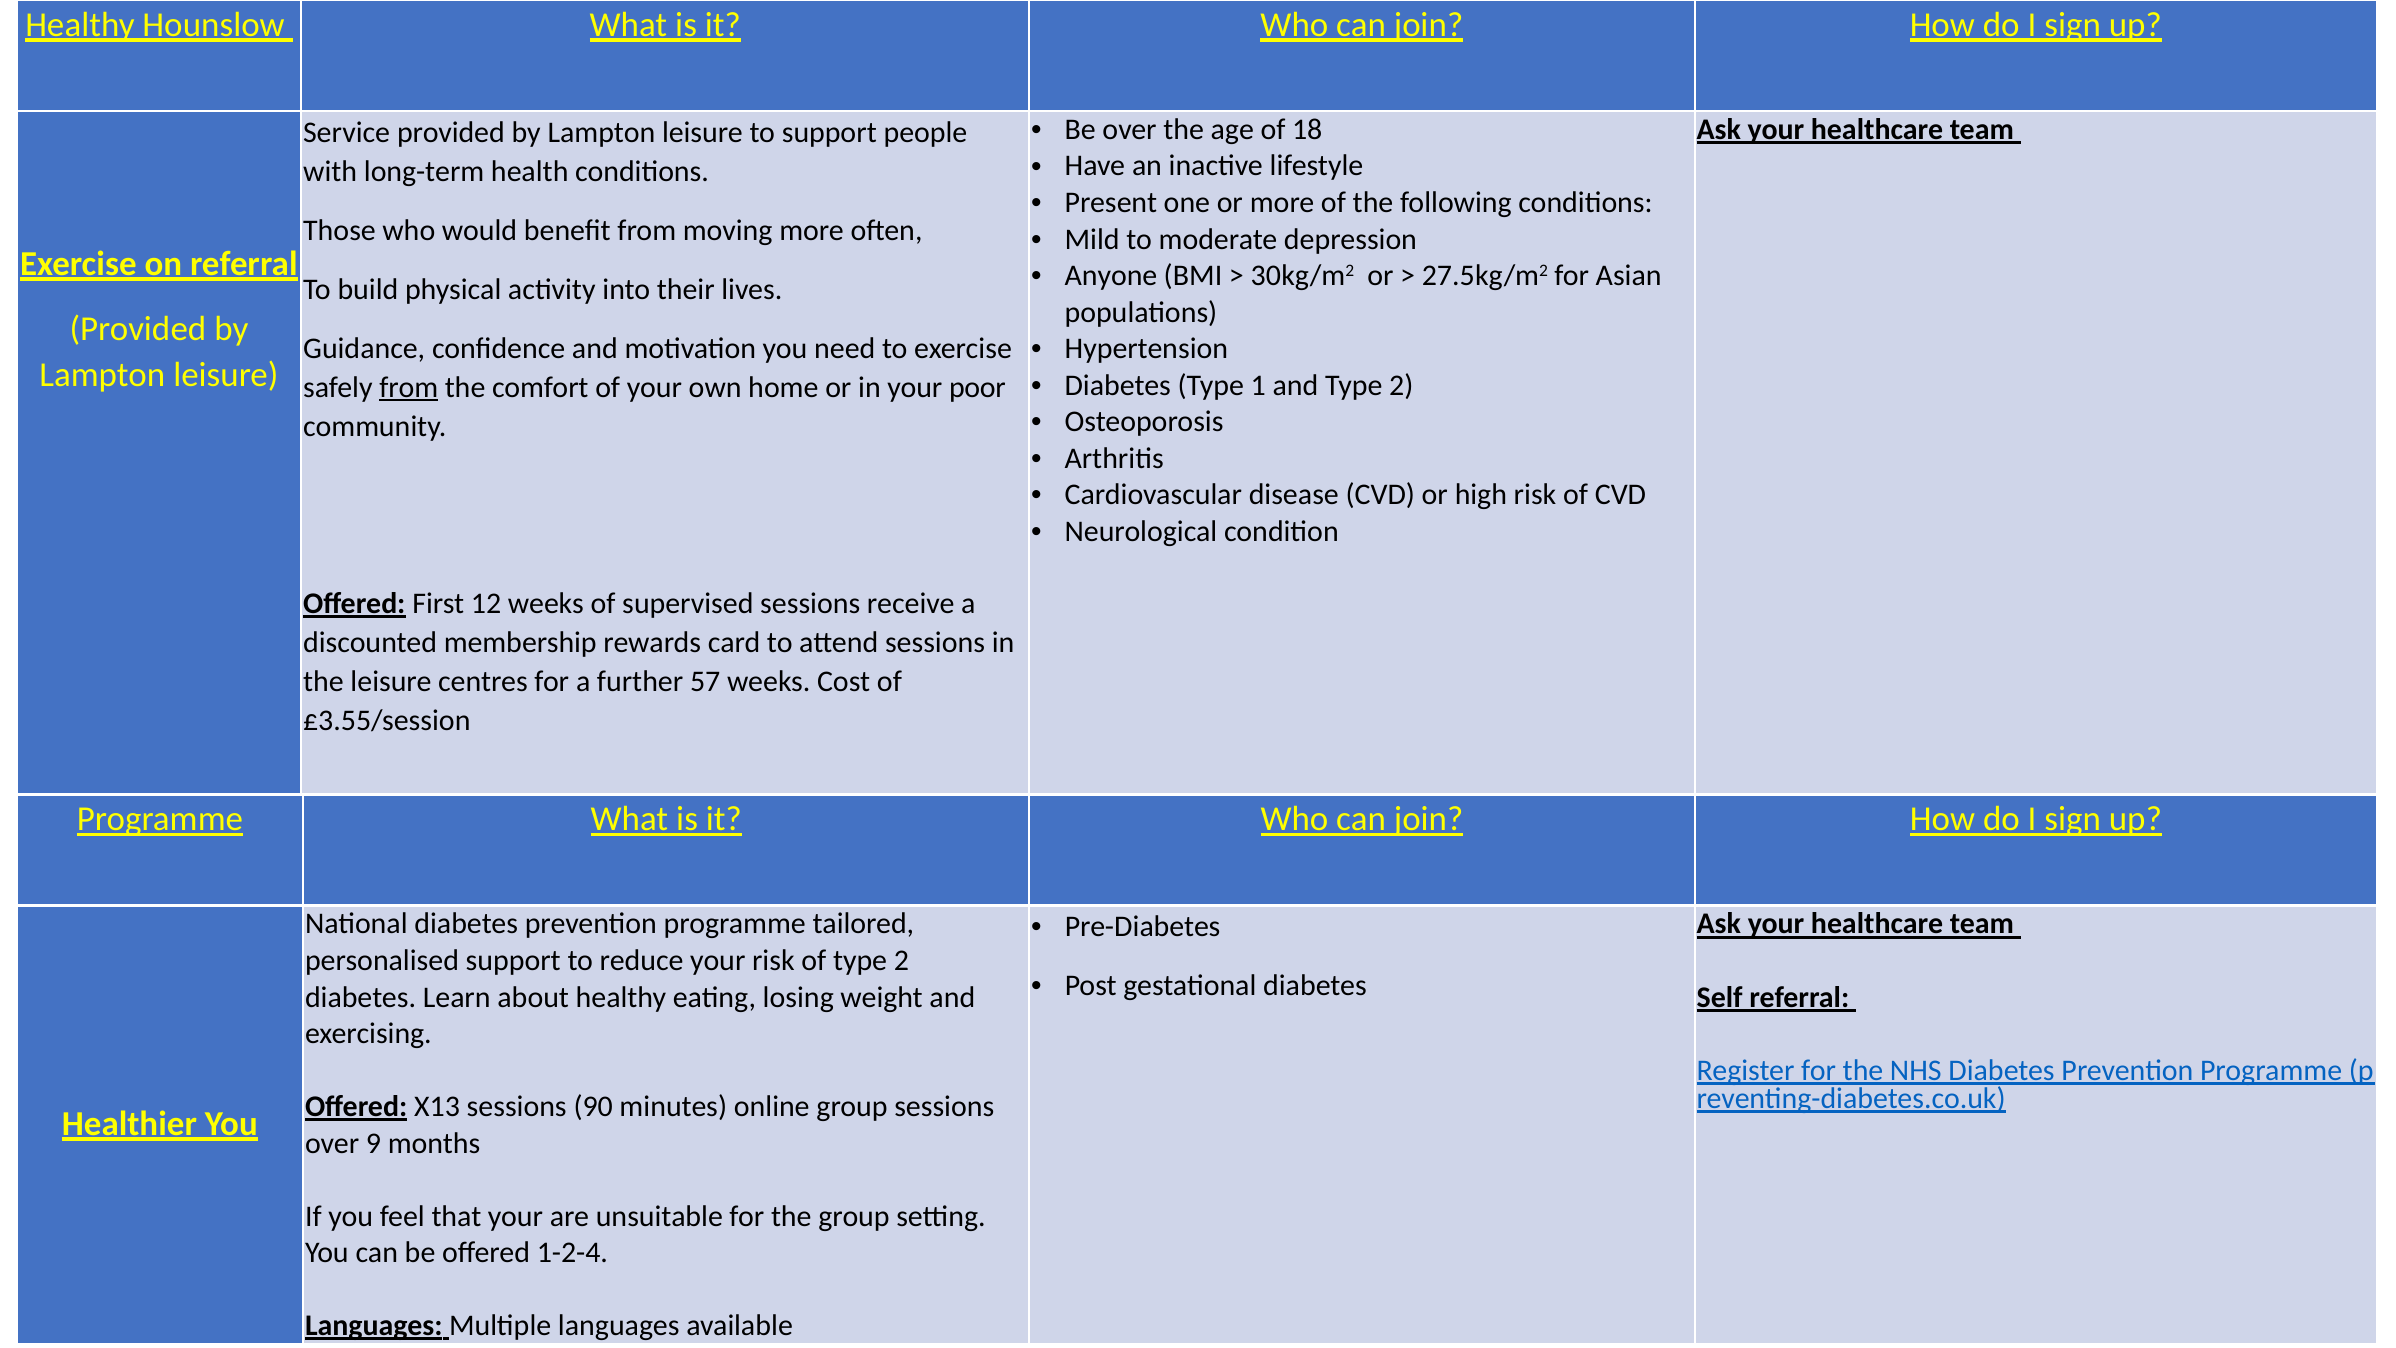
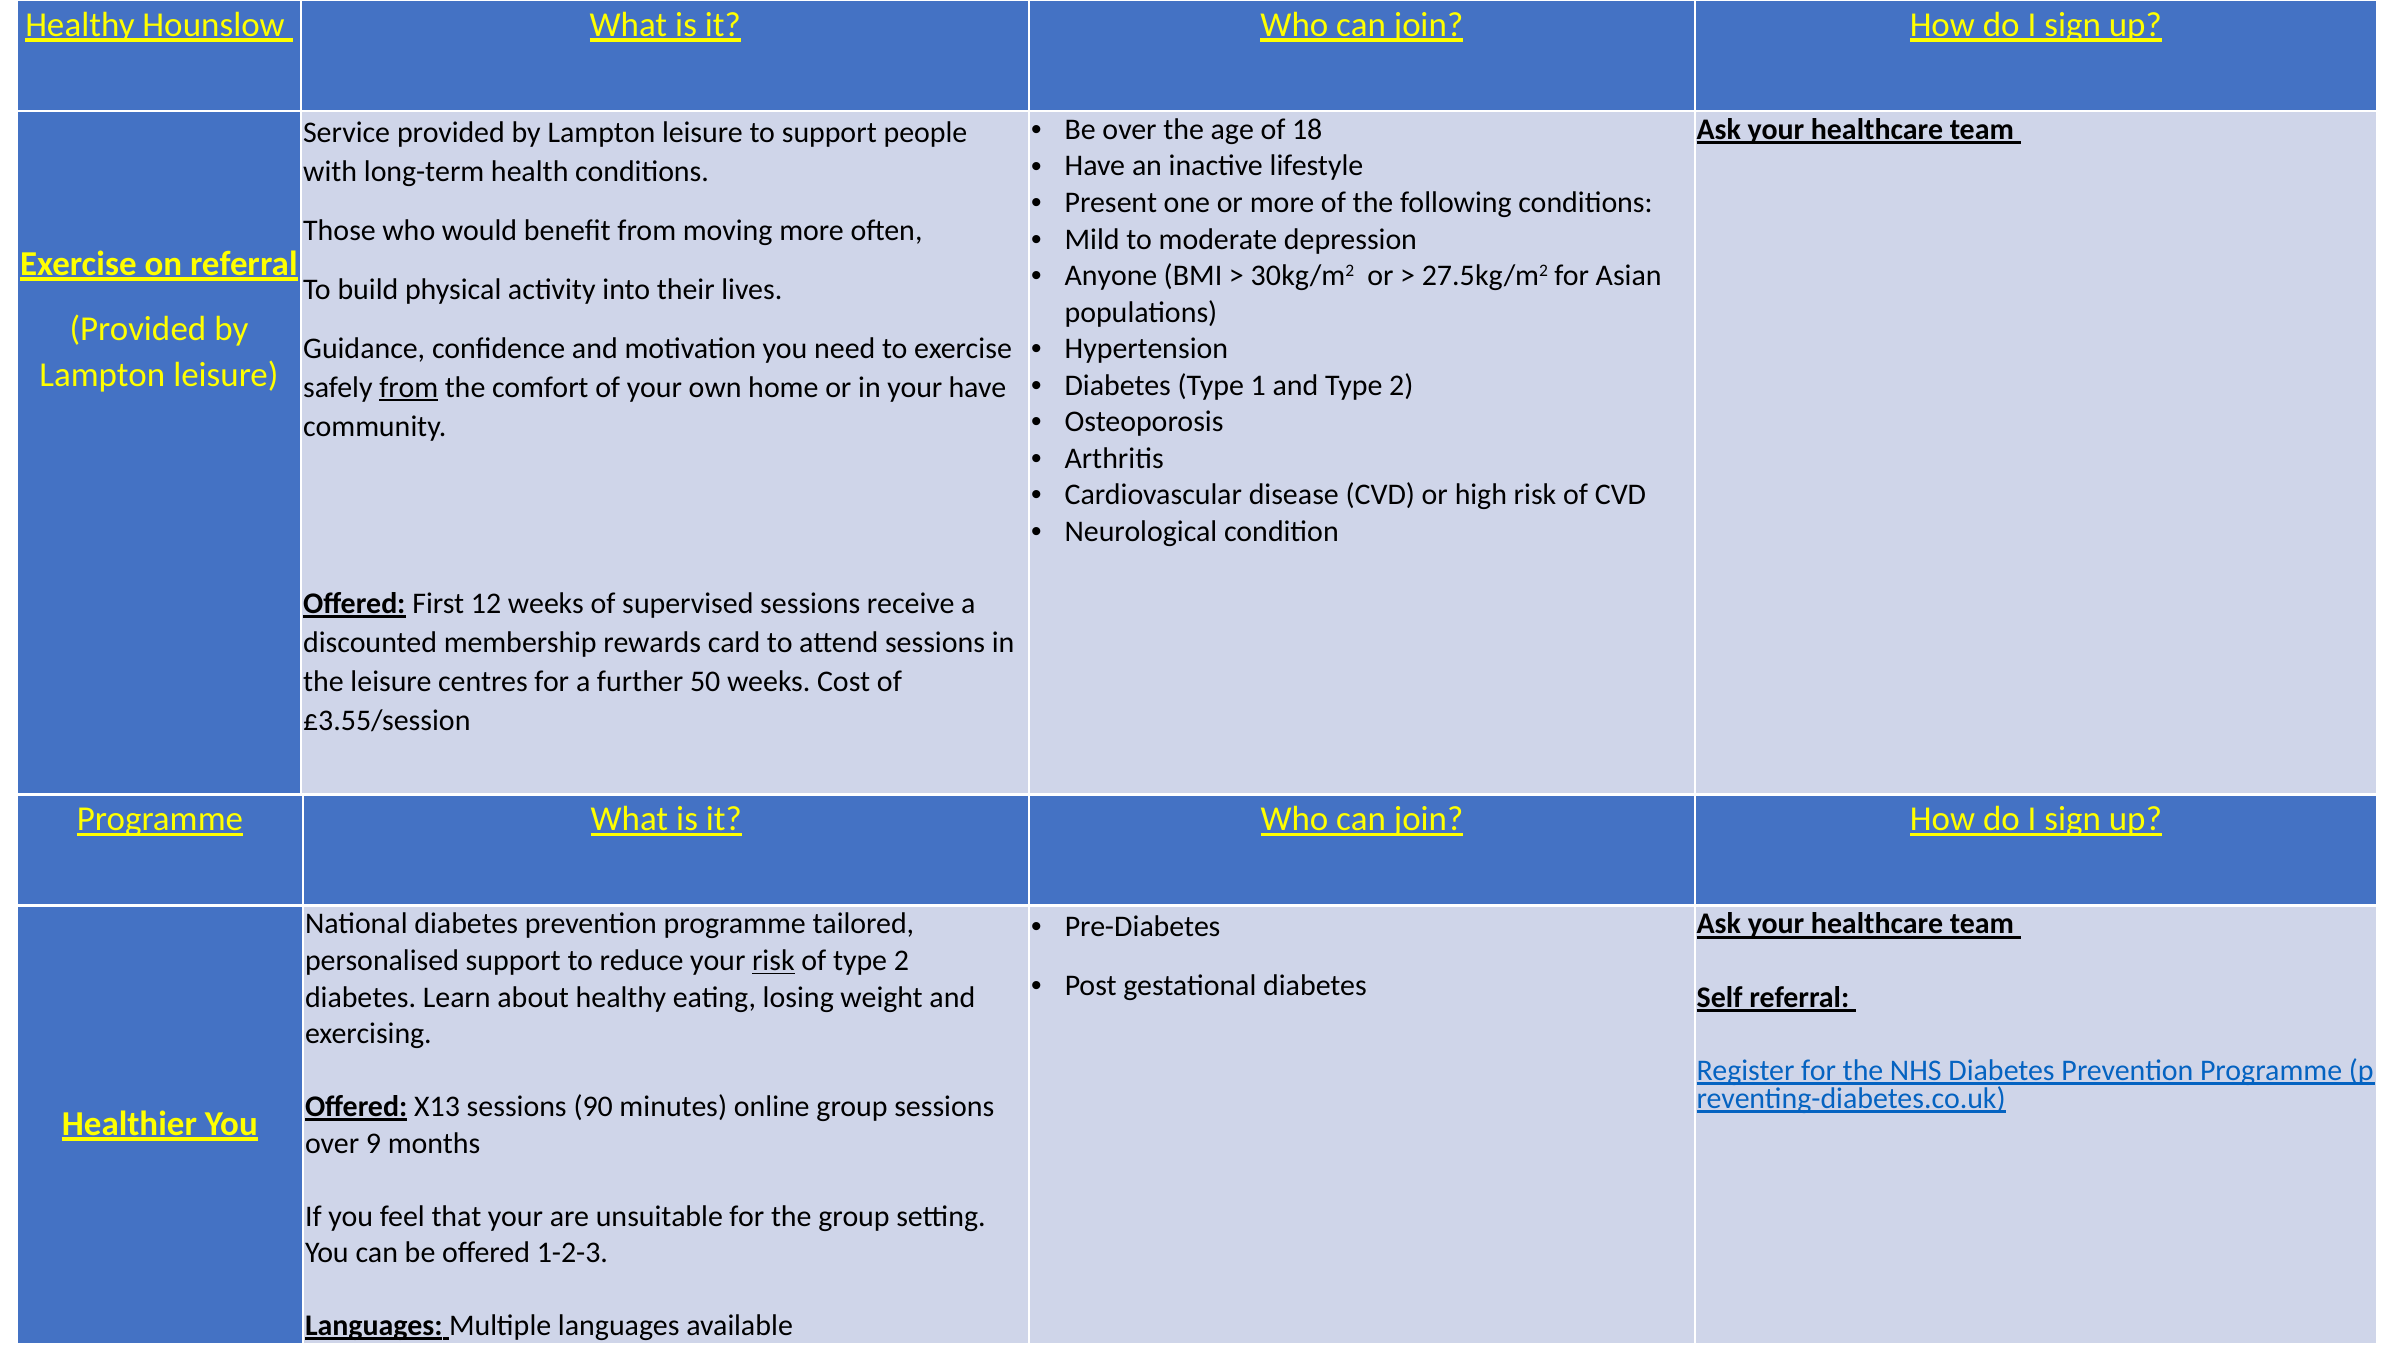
your poor: poor -> have (977, 387)
57: 57 -> 50 (705, 681)
risk underline: none -> present (773, 960)
1-2-4: 1-2-4 -> 1-2-3 (572, 1252)
